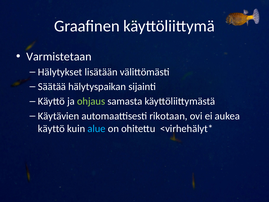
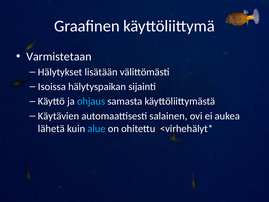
Säätää: Säätää -> Isoissa (52, 87)
ohjaus colour: light green -> light blue (91, 101)
rikotaan: rikotaan -> salainen (169, 116)
käyttö: käyttö -> lähetä (51, 128)
